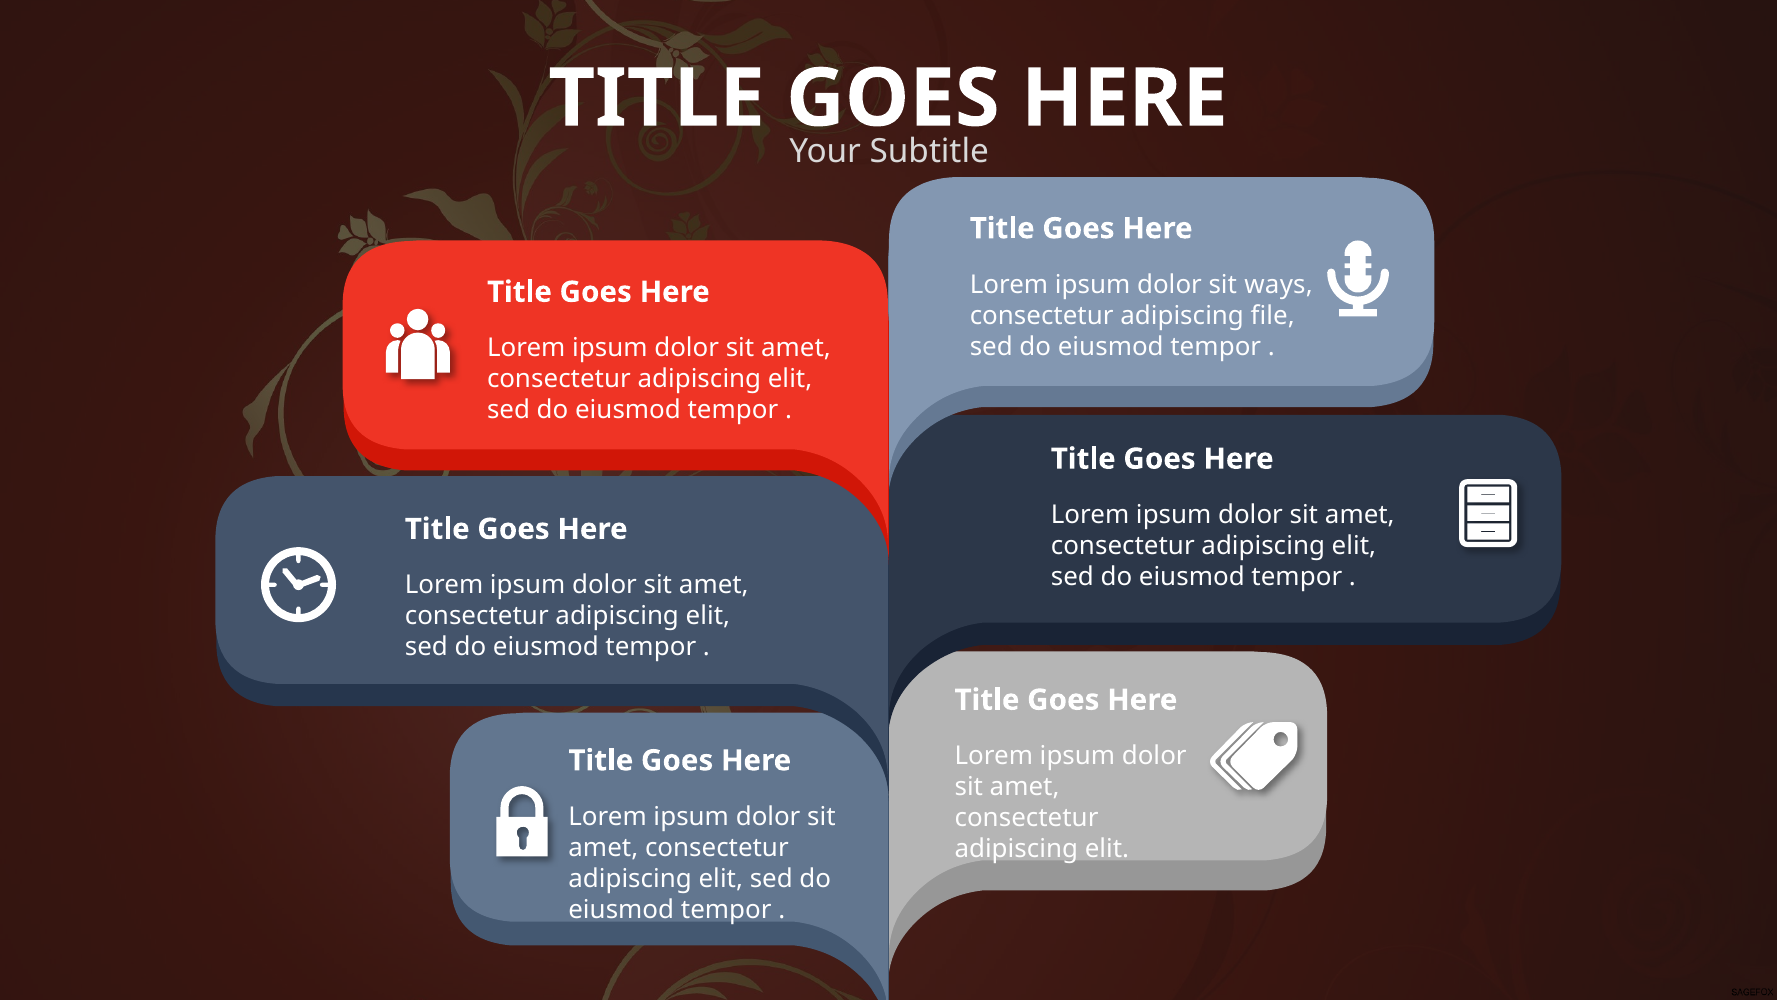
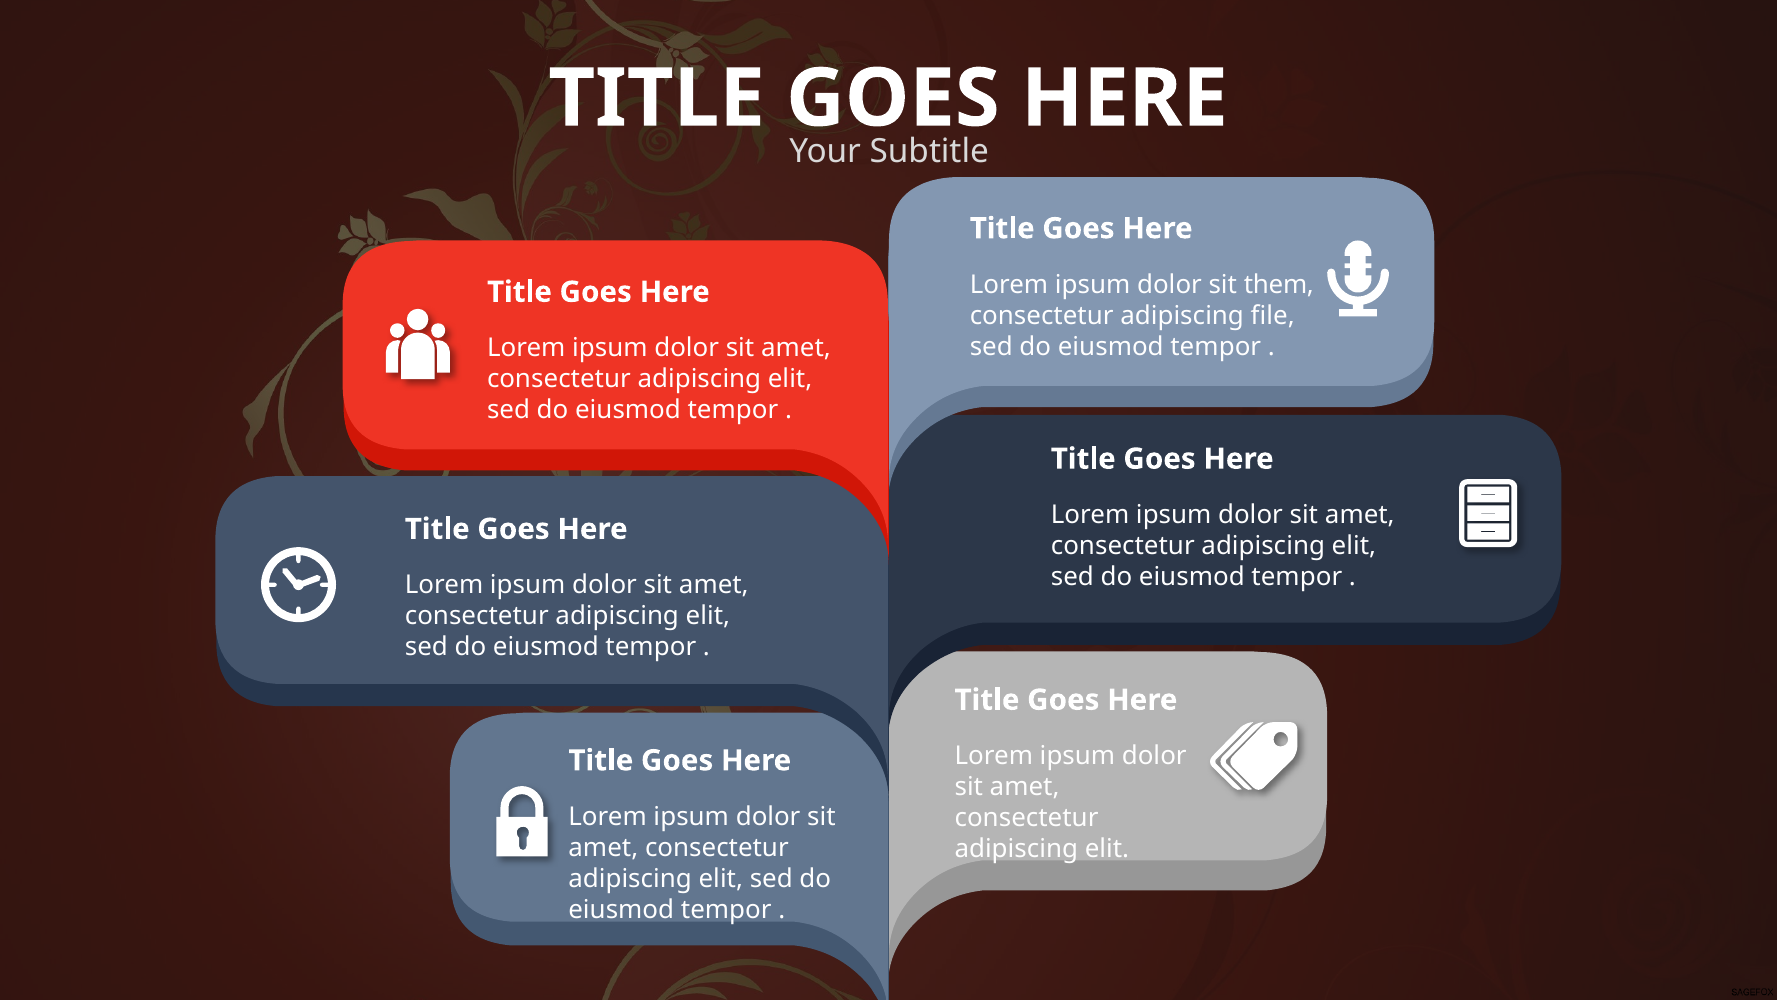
ways: ways -> them (1279, 284)
